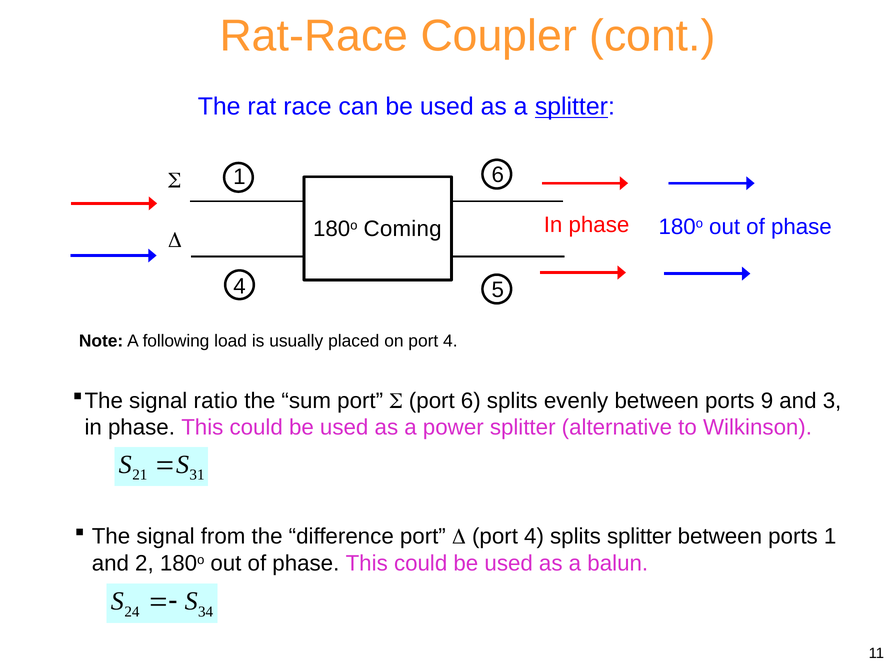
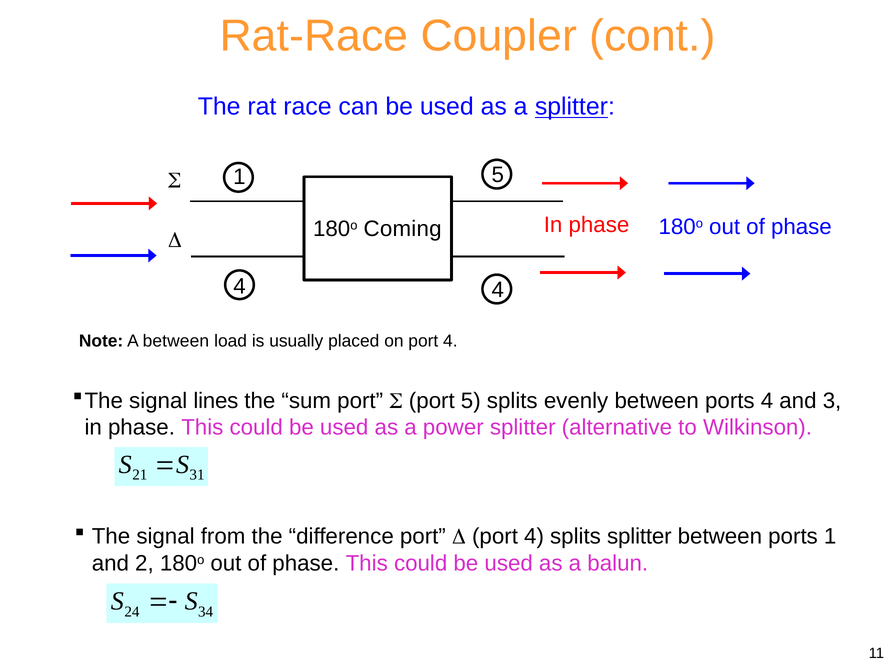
1 6: 6 -> 5 (498, 175)
4 5: 5 -> 4 (498, 290)
A following: following -> between (176, 341)
ratio: ratio -> lines (216, 401)
port 6: 6 -> 5 (471, 401)
ports 9: 9 -> 4 (767, 401)
